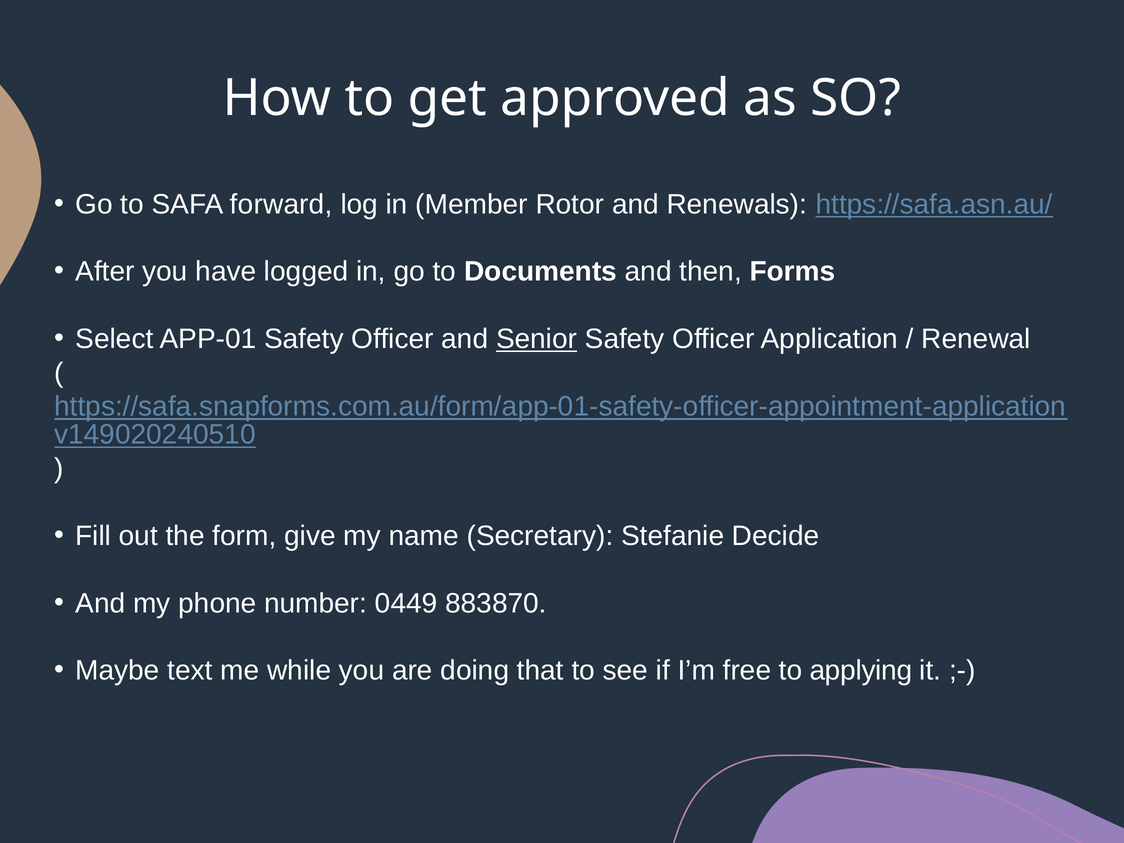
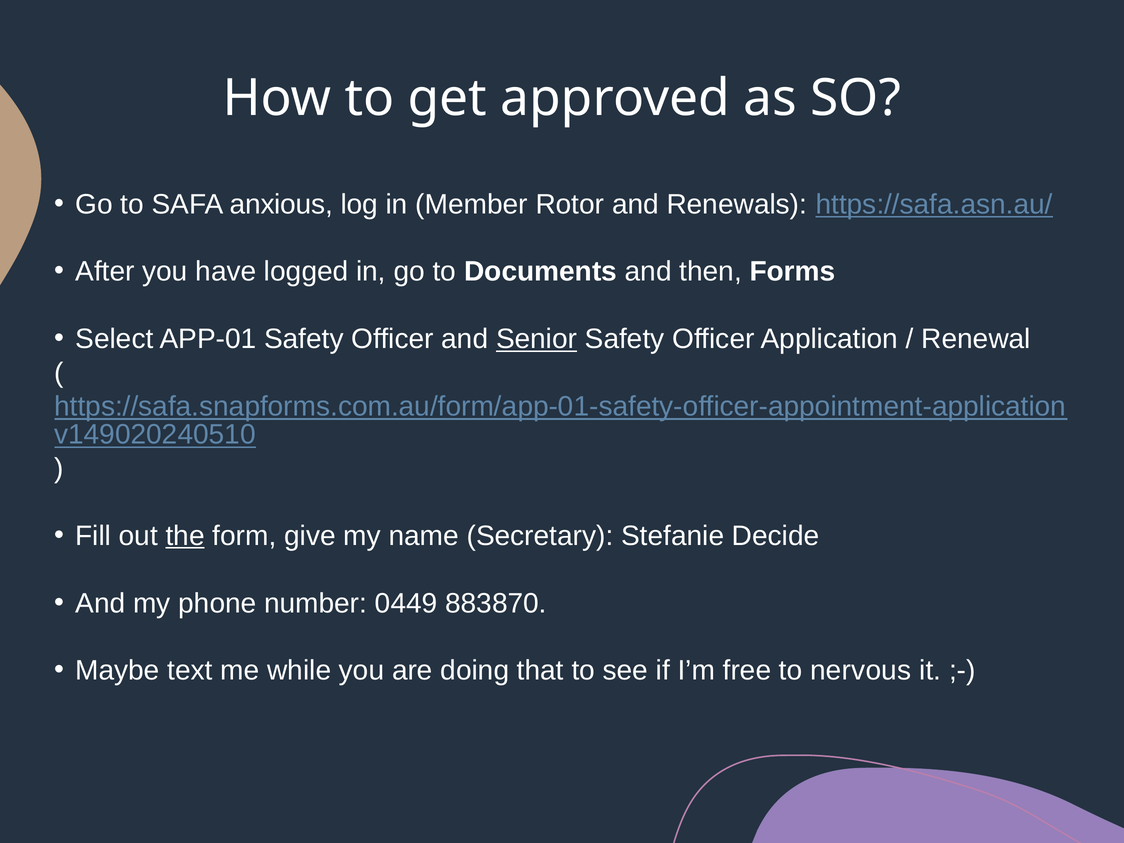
forward: forward -> anxious (281, 204)
the underline: none -> present (185, 536)
applying: applying -> nervous (861, 671)
